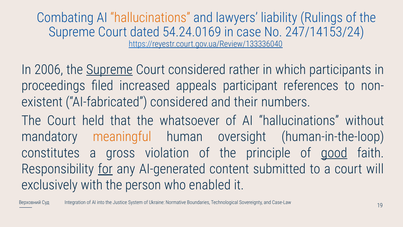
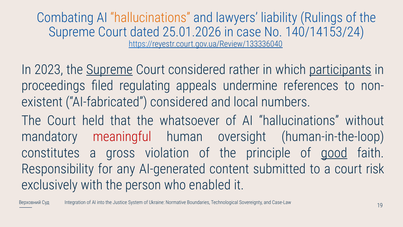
54.24.0169: 54.24.0169 -> 25.01.2026 (192, 32)
247/14153/24: 247/14153/24 -> 140/14153/24 (325, 32)
2006: 2006 -> 2023 (49, 70)
participants underline: none -> present (340, 70)
increased: increased -> regulating (145, 86)
participant: participant -> undermine (250, 86)
their: their -> local (246, 102)
meaningful colour: orange -> red (122, 137)
for underline: present -> none (105, 169)
will: will -> risk (375, 169)
